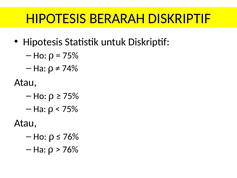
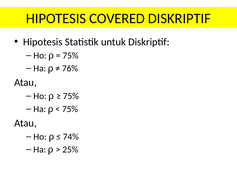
BERARAH: BERARAH -> COVERED (117, 18)
74%: 74% -> 76% (70, 68)
76%: 76% -> 74% (71, 136)
76%: 76% -> 25% (70, 149)
